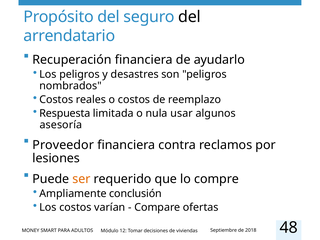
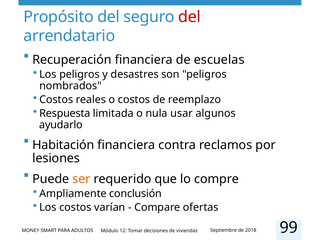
del colour: black -> red (189, 17)
ayudarlo: ayudarlo -> escuelas (219, 60)
asesoría: asesoría -> ayudarlo (61, 125)
Proveedor: Proveedor -> Habitación (63, 145)
48: 48 -> 99 (289, 227)
